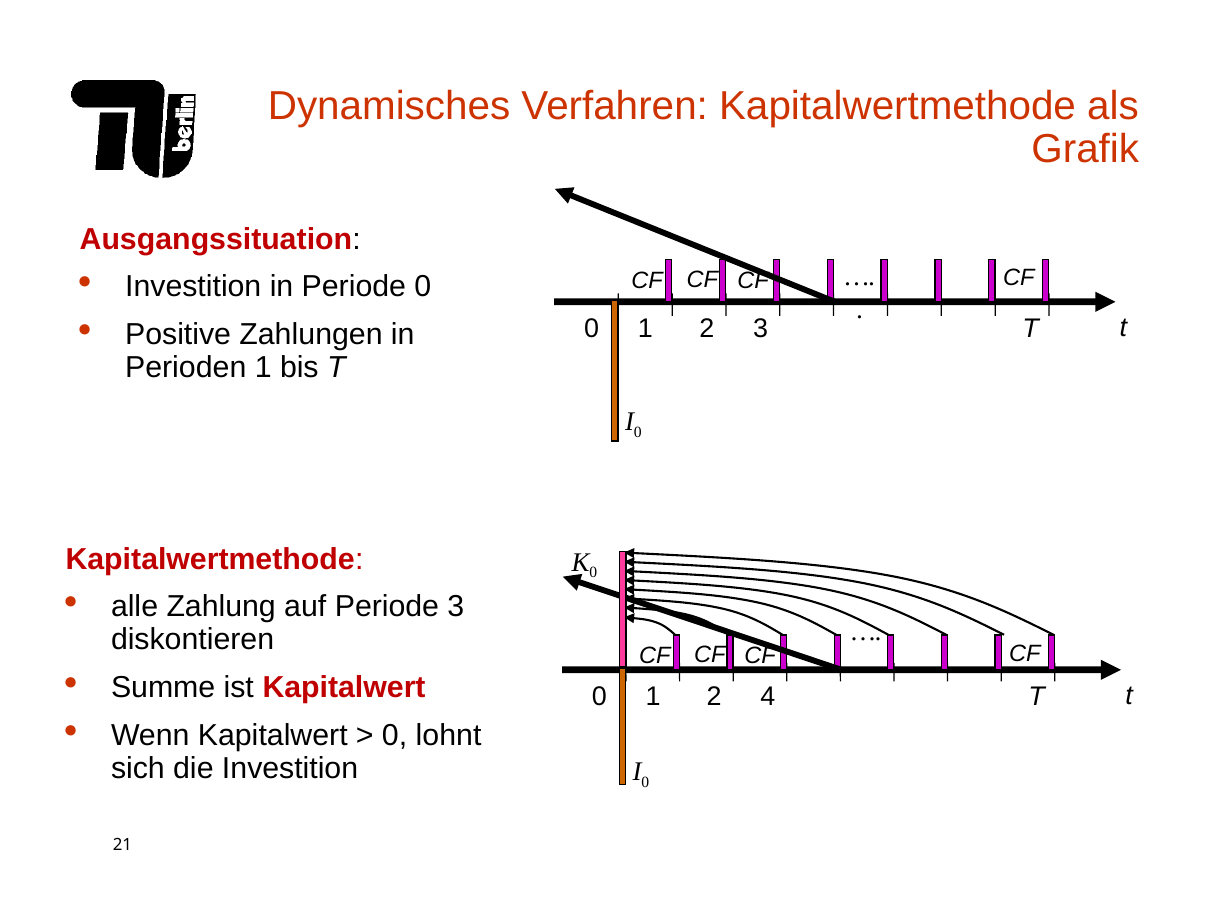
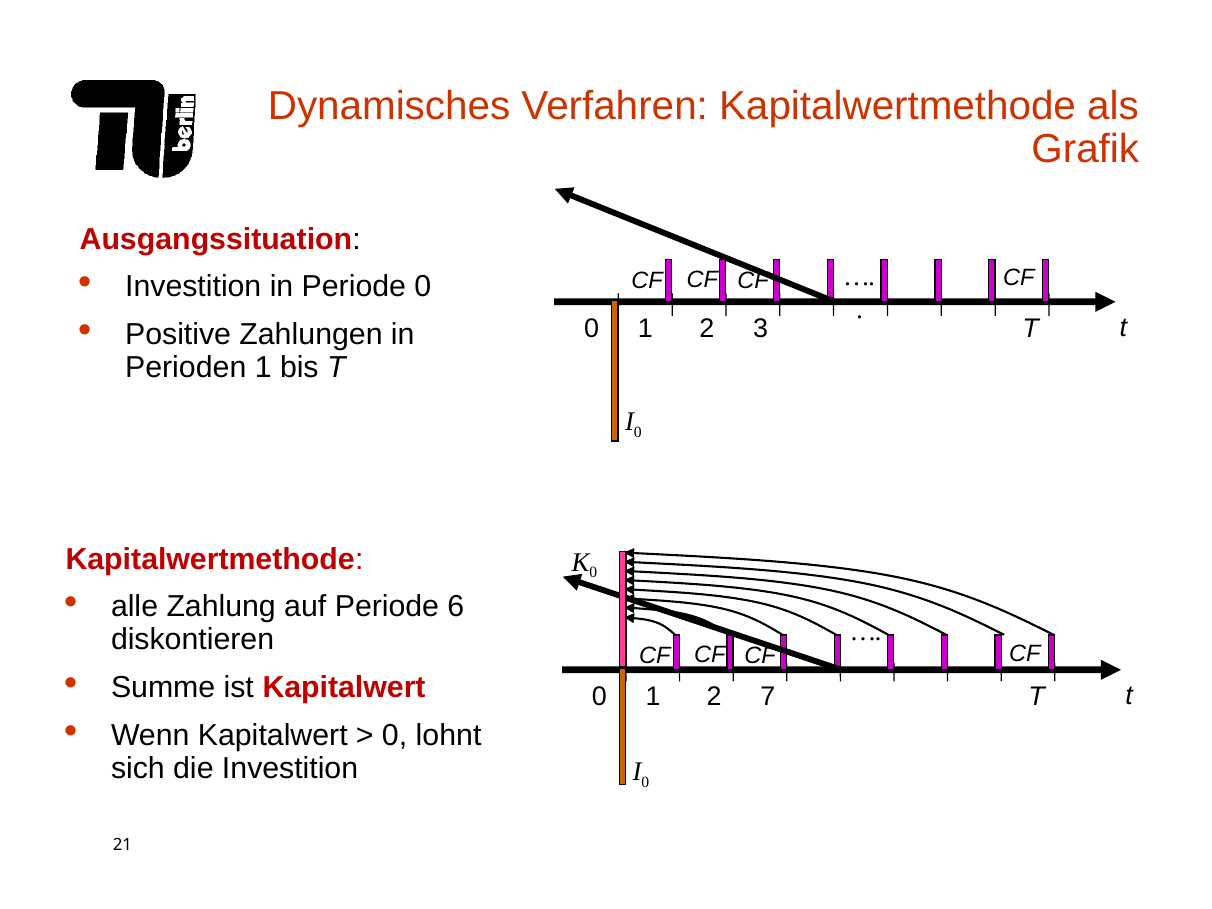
Periode 3: 3 -> 6 (456, 607)
4: 4 -> 7 (768, 696)
